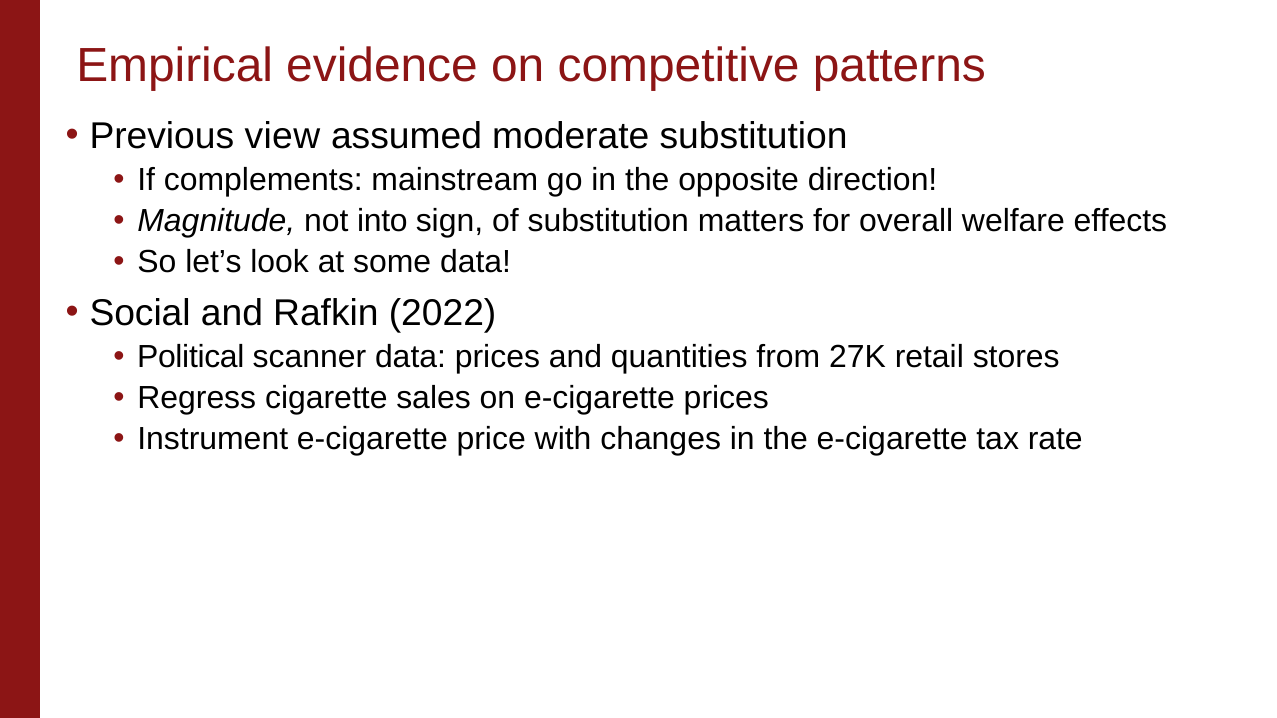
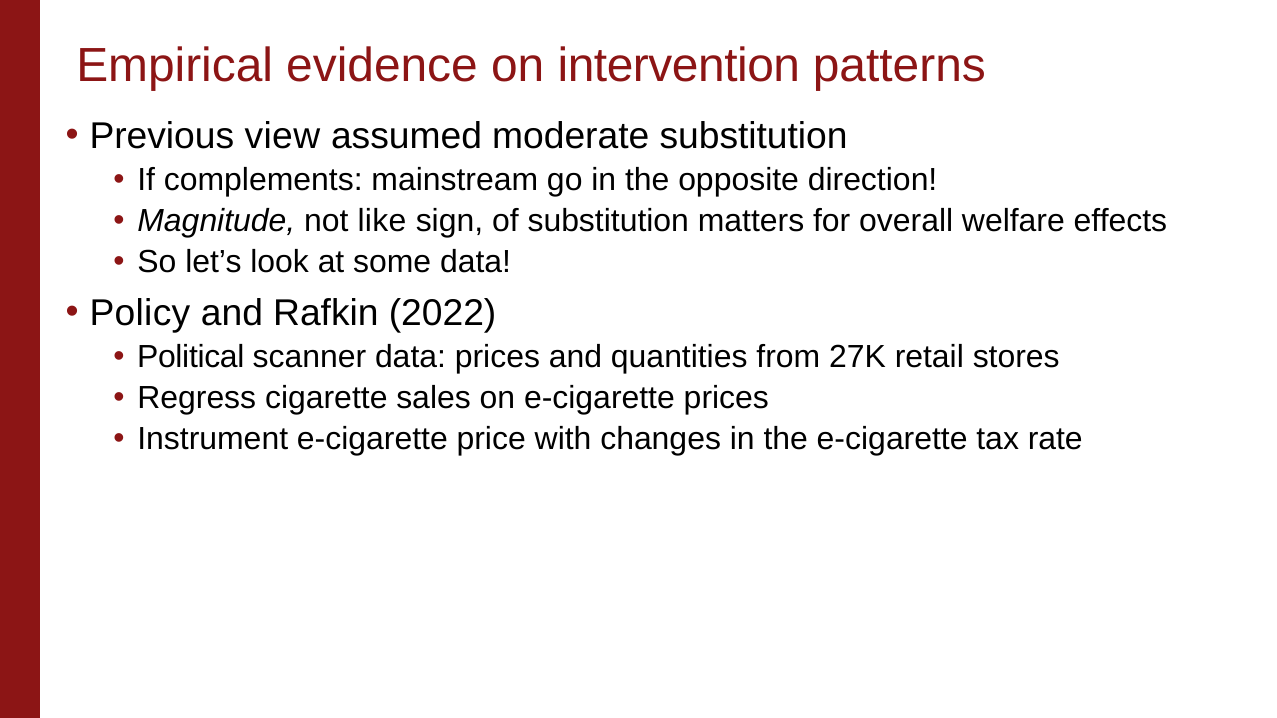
competitive: competitive -> intervention (679, 66)
into: into -> like (382, 221)
Social: Social -> Policy (140, 313)
